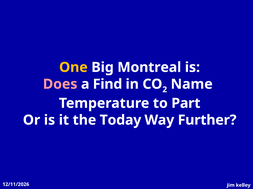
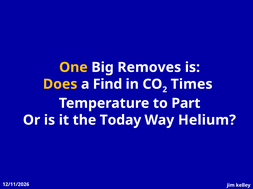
Montreal: Montreal -> Removes (149, 68)
Does colour: pink -> yellow (60, 84)
Name: Name -> Times (192, 84)
Further: Further -> Helium (207, 120)
